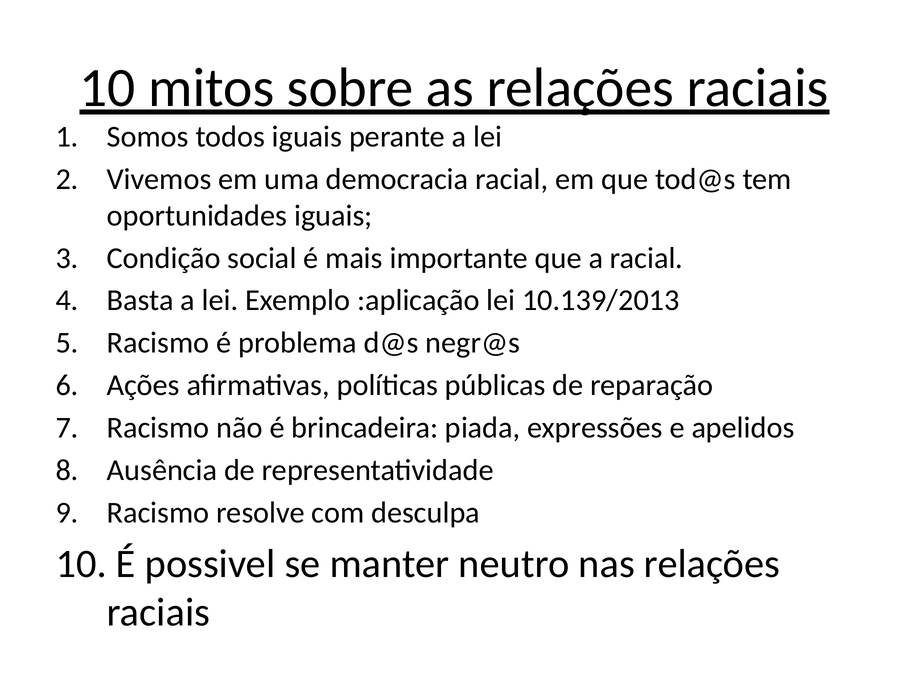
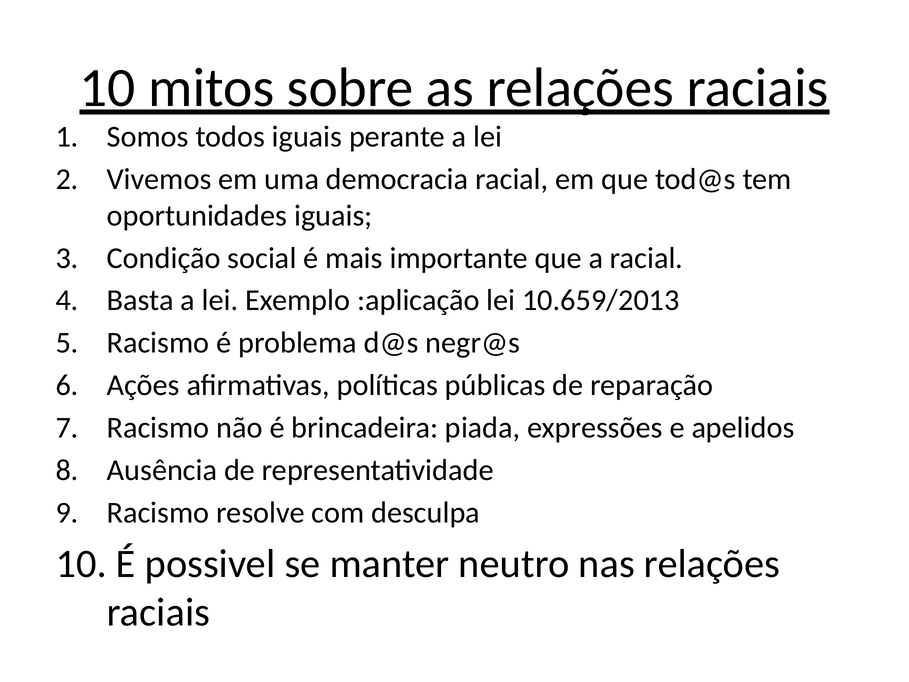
10.139/2013: 10.139/2013 -> 10.659/2013 (601, 300)
